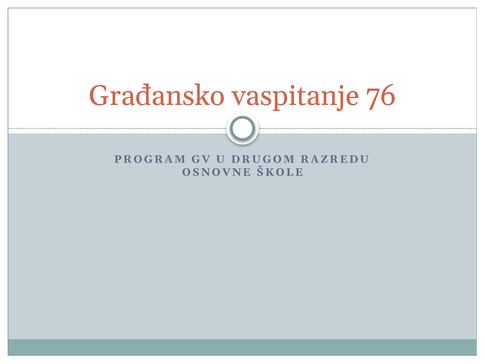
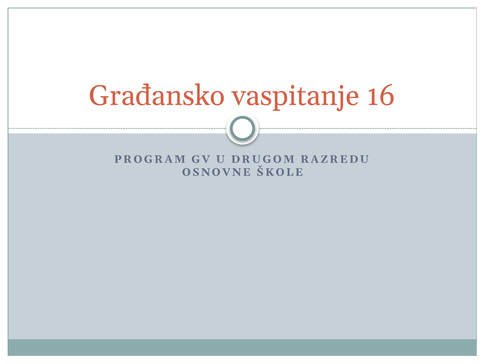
76: 76 -> 16 (381, 96)
